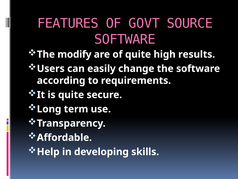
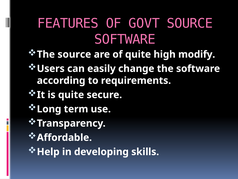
The modify: modify -> source (74, 54)
results: results -> modify (197, 54)
